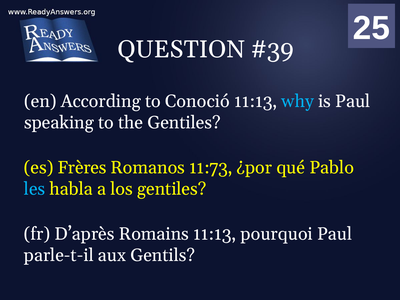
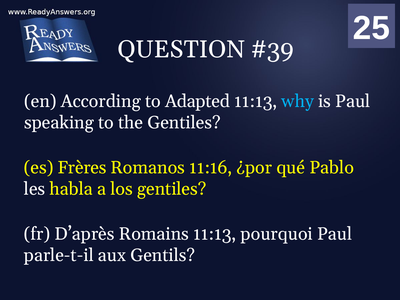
Conoció: Conoció -> Adapted (198, 101)
11:73: 11:73 -> 11:16 (211, 168)
les colour: light blue -> white (35, 189)
